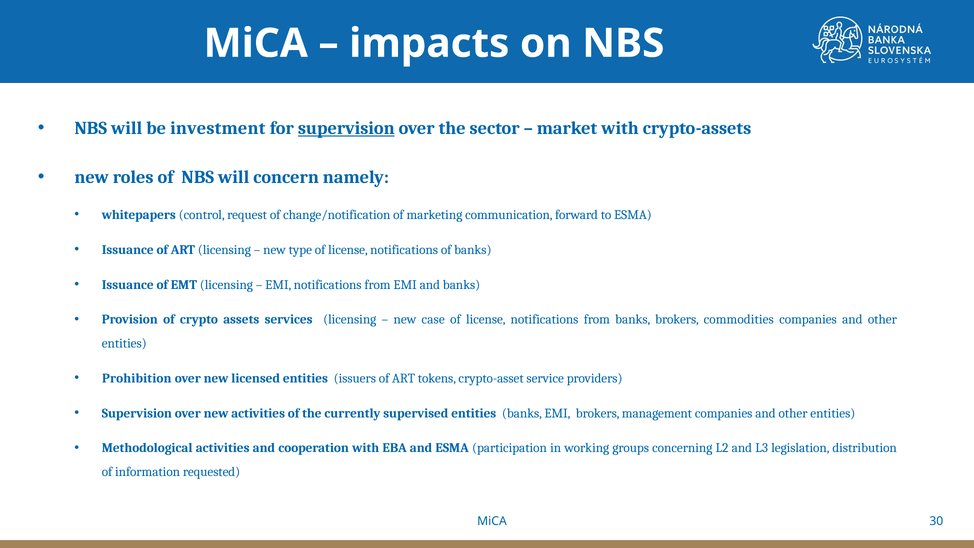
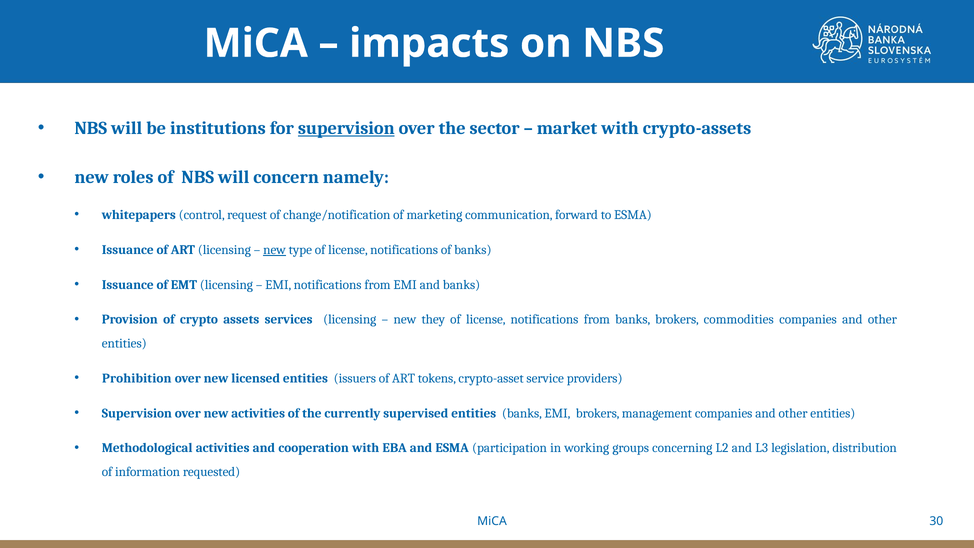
investment: investment -> institutions (218, 128)
new underline: none -> present (275, 250)
case: case -> they (433, 320)
